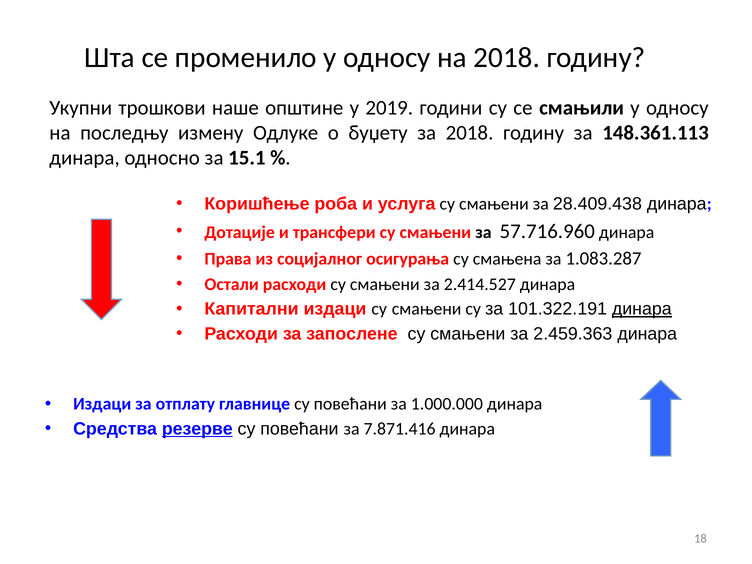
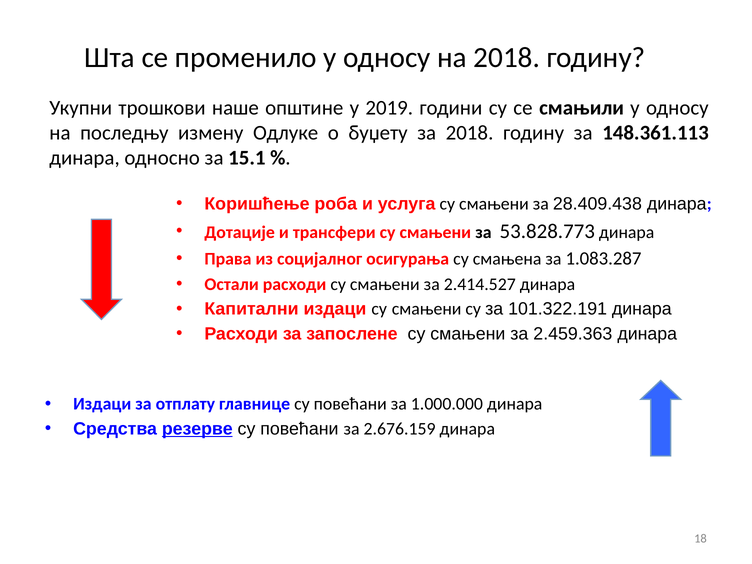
57.716.960: 57.716.960 -> 53.828.773 (547, 231)
динара underline: present -> none (642, 309)
7.871.416: 7.871.416 -> 2.676.159 (400, 429)
